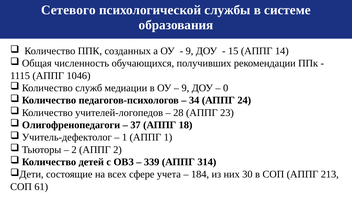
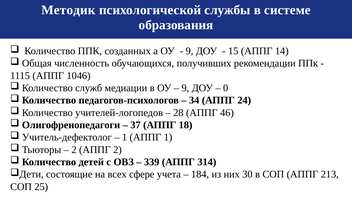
Сетевого: Сетевого -> Методик (68, 10)
23: 23 -> 46 (227, 113)
61: 61 -> 25 (41, 187)
